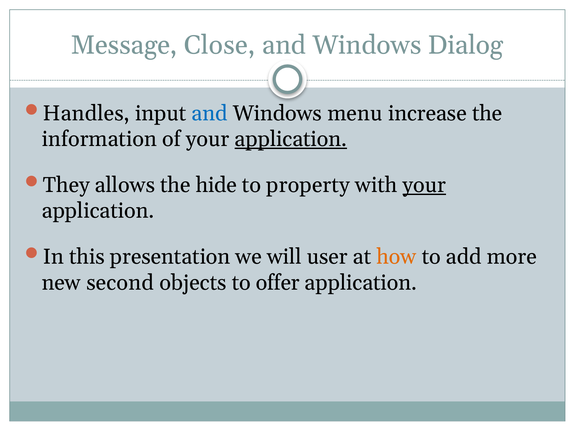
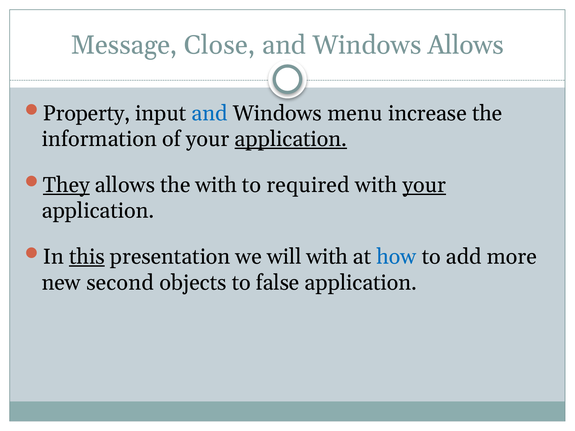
Windows Dialog: Dialog -> Allows (466, 45)
Handles: Handles -> Property (87, 113)
They underline: none -> present (66, 185)
the hide: hide -> with (216, 185)
property: property -> required (308, 185)
this underline: none -> present (87, 257)
will user: user -> with (327, 257)
how colour: orange -> blue (396, 257)
offer: offer -> false (278, 283)
